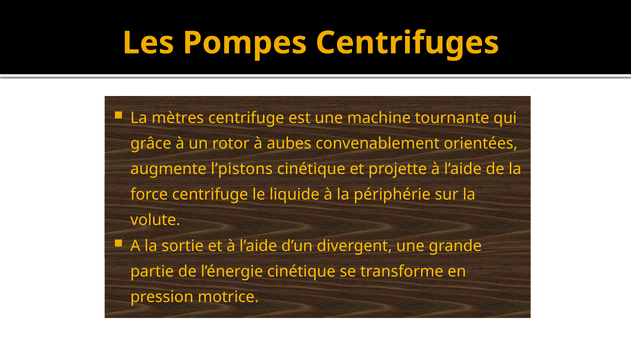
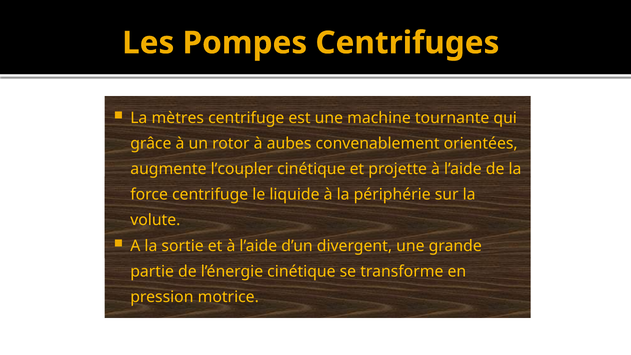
l’pistons: l’pistons -> l’coupler (242, 169)
